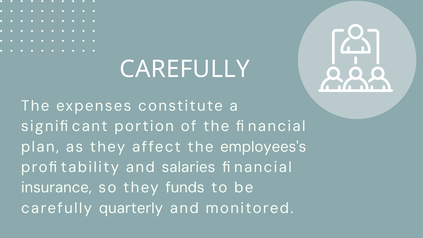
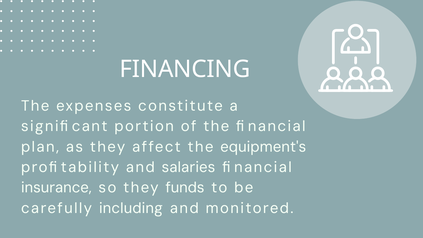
CAREFULLY: CAREFULLY -> FINANCING (185, 69)
employees's: employees's -> equipment's (263, 147)
quarterly: quarterly -> including (131, 208)
